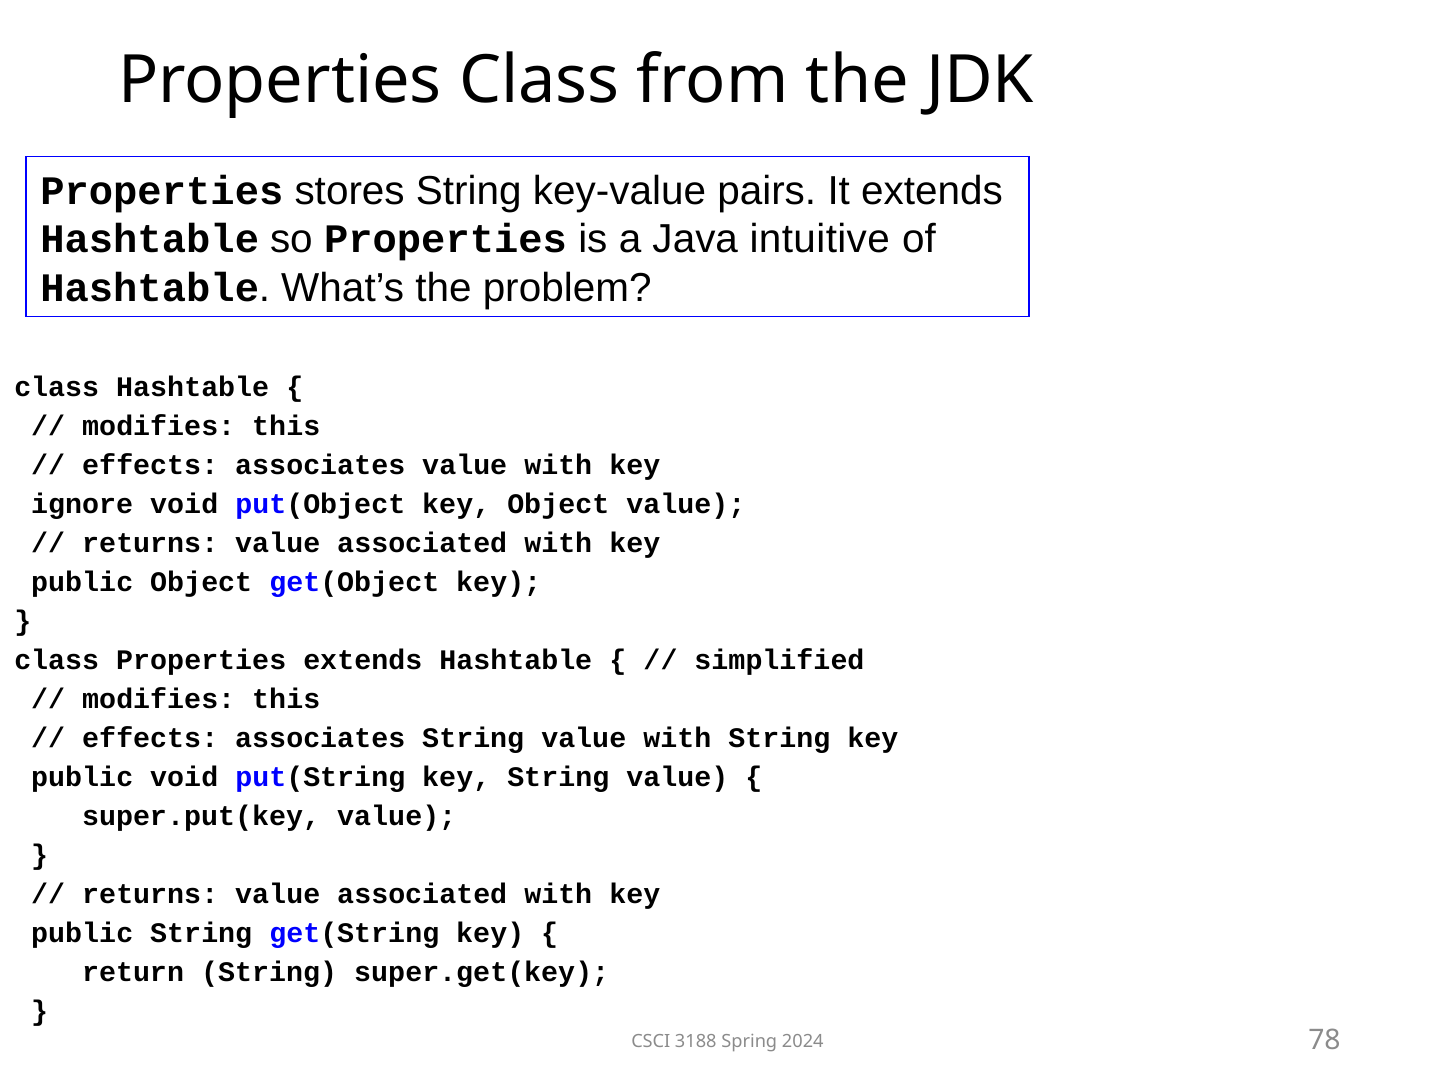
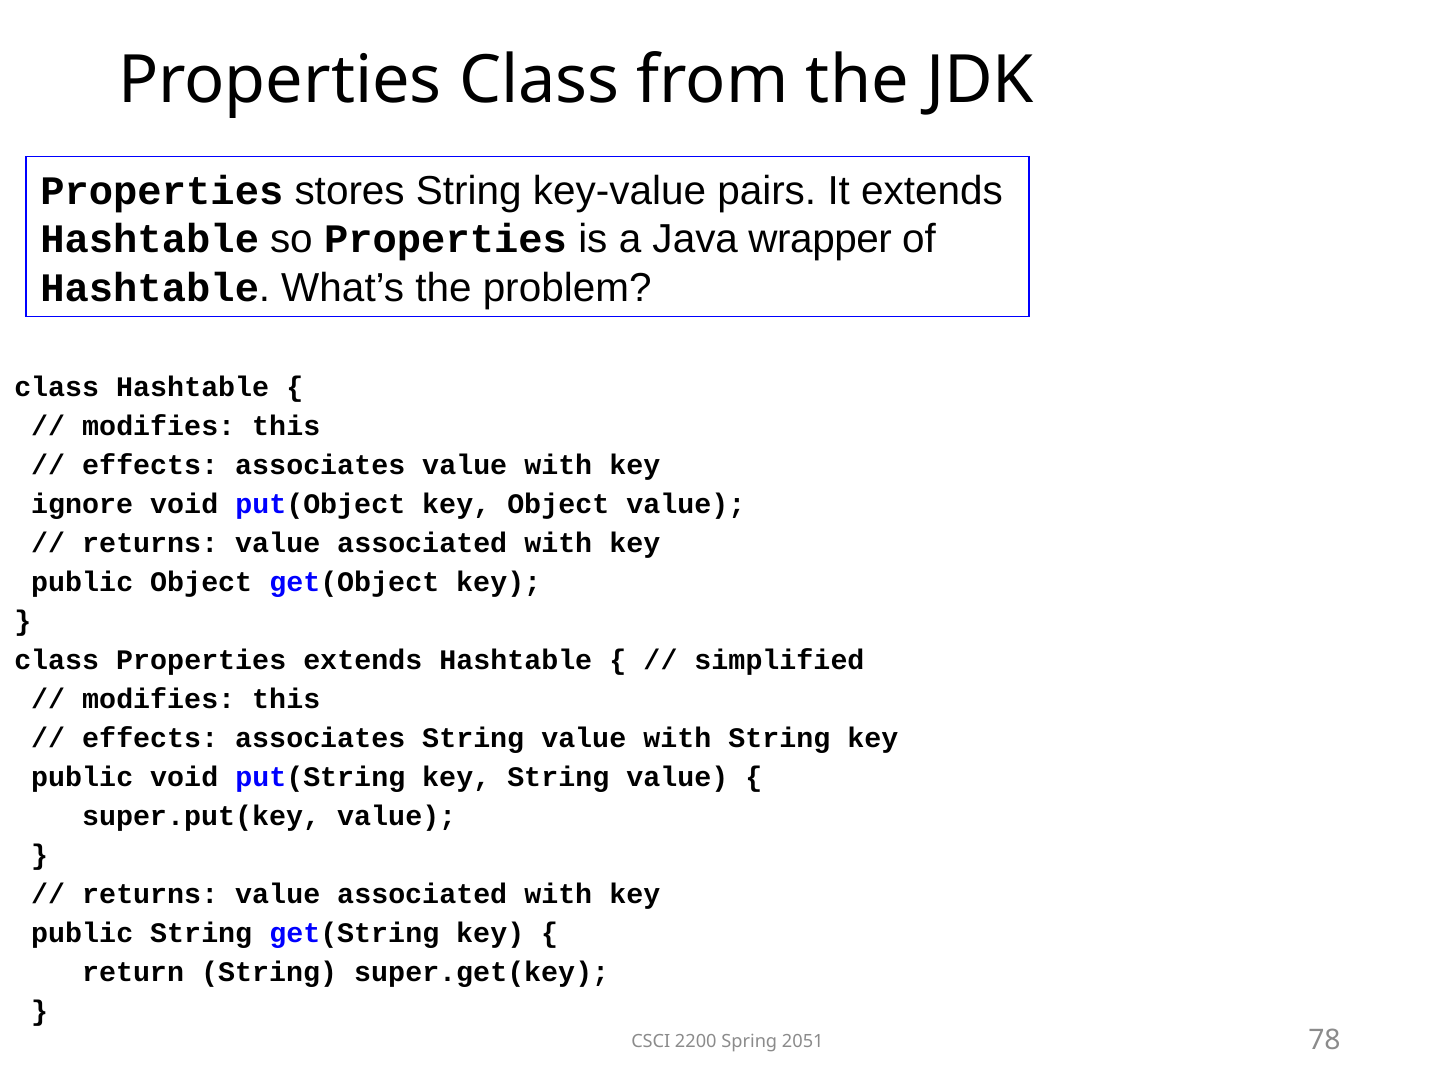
intuitive: intuitive -> wrapper (820, 239)
3188: 3188 -> 2200 (696, 1042)
2024: 2024 -> 2051 (803, 1042)
